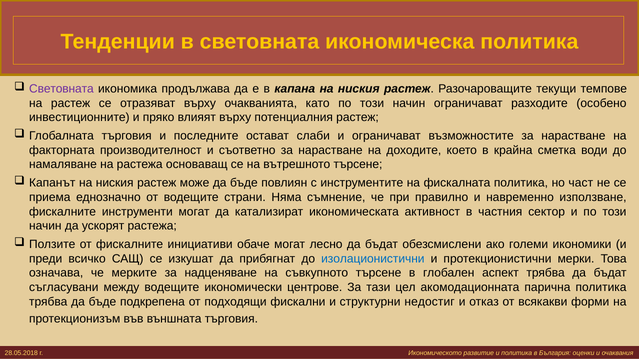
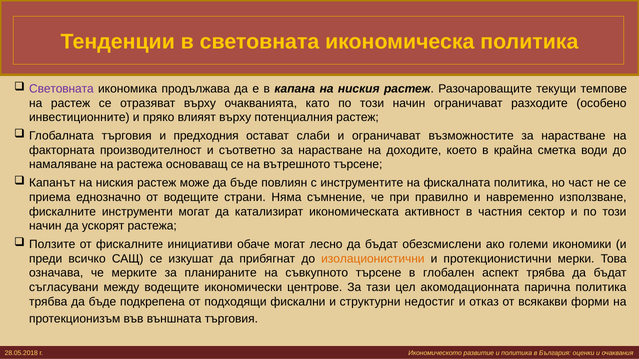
последните: последните -> предходния (206, 136)
изолационистични colour: blue -> orange (373, 259)
надценяване: надценяване -> планираните (221, 273)
